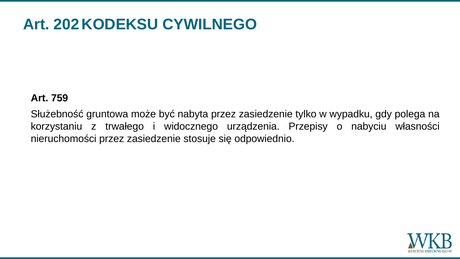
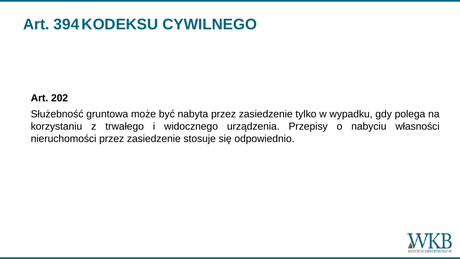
202: 202 -> 394 (66, 24)
759: 759 -> 202 (60, 98)
